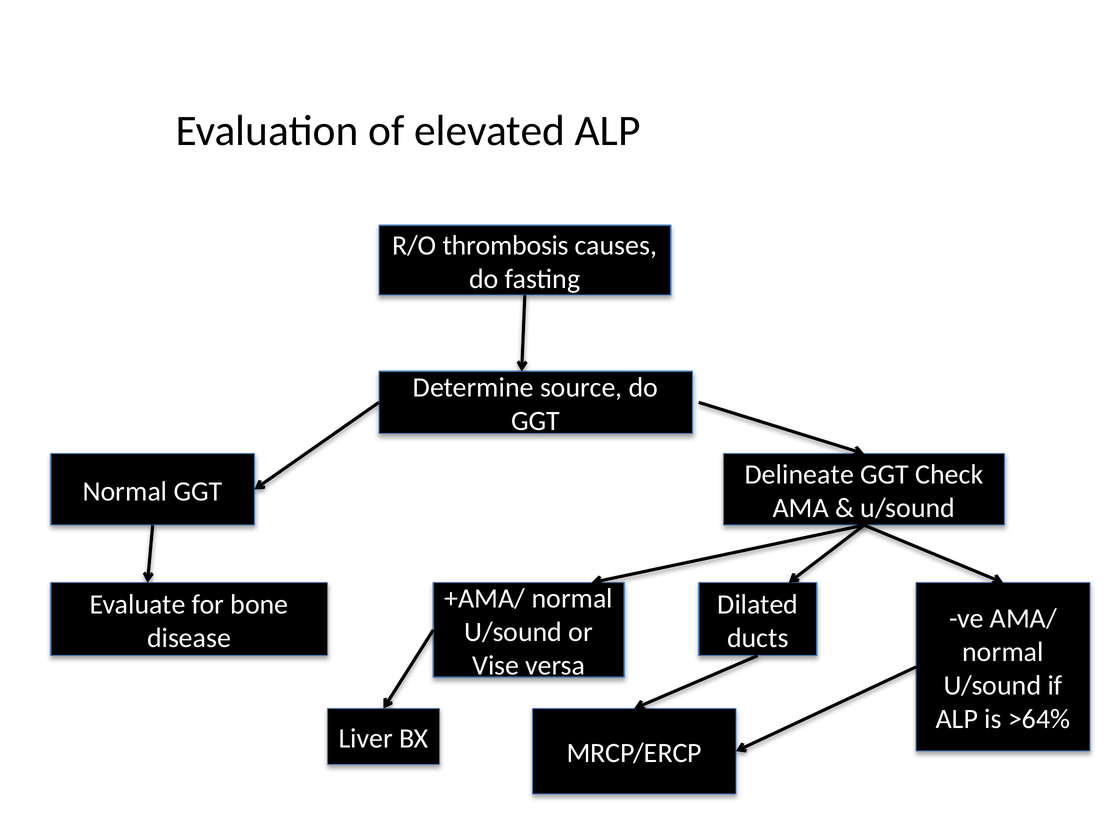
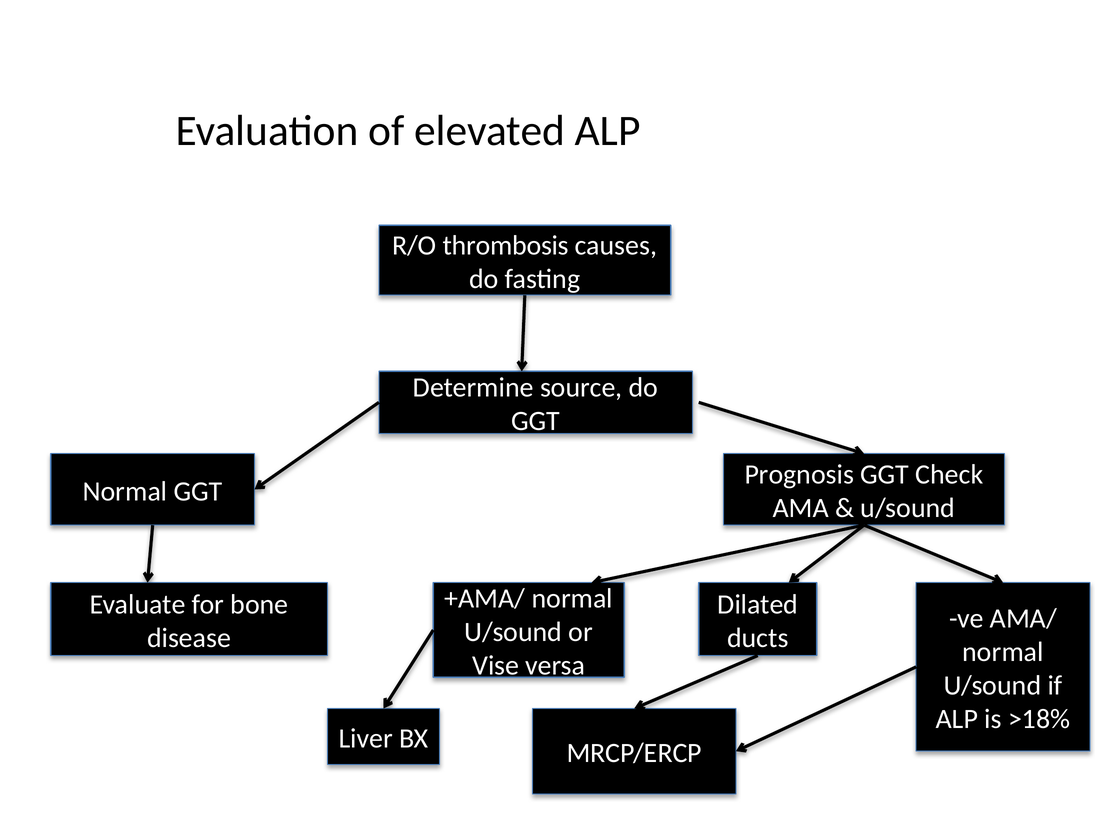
Delineate: Delineate -> Prognosis (799, 474)
>64%: >64% -> >18% (1039, 719)
